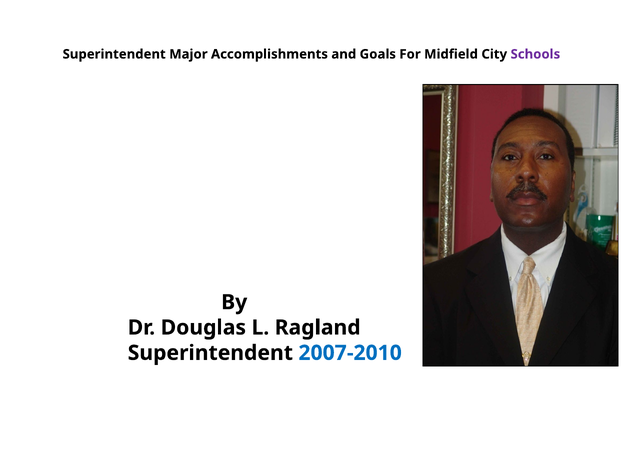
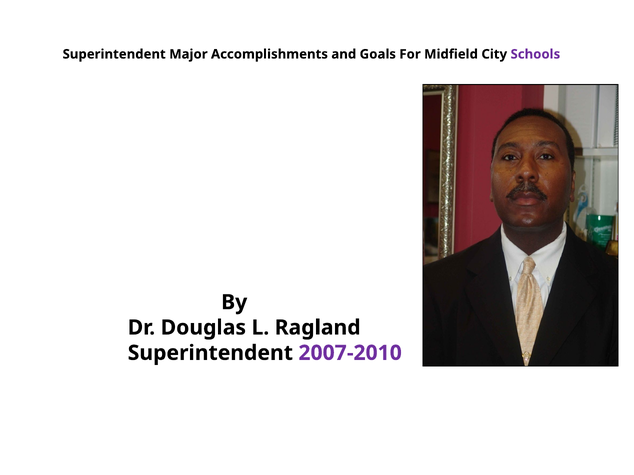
2007-2010 colour: blue -> purple (350, 353)
